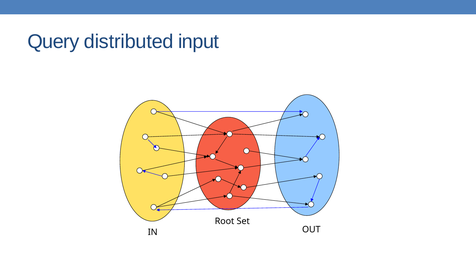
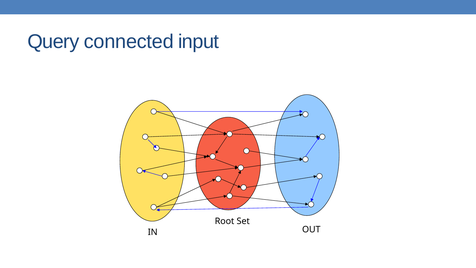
distributed: distributed -> connected (129, 42)
